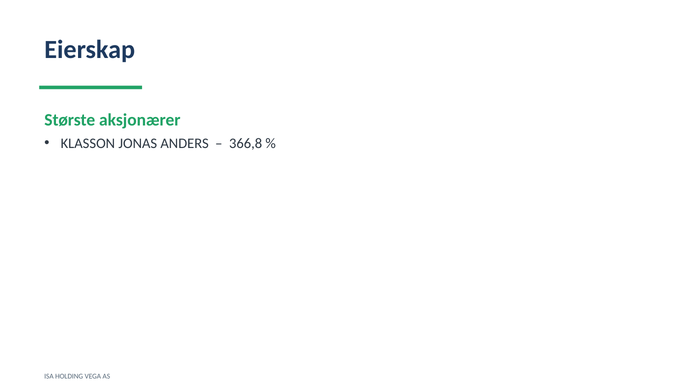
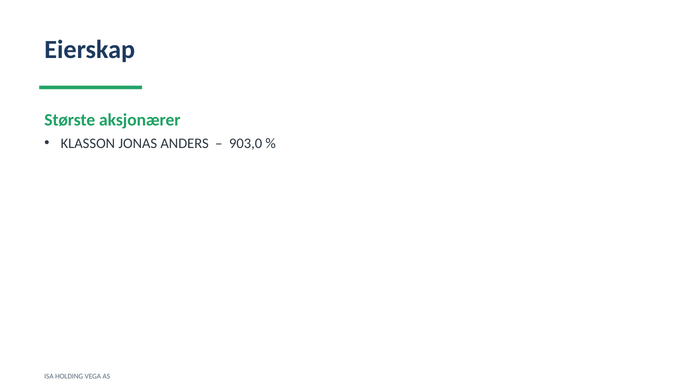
366,8: 366,8 -> 903,0 (246, 143)
